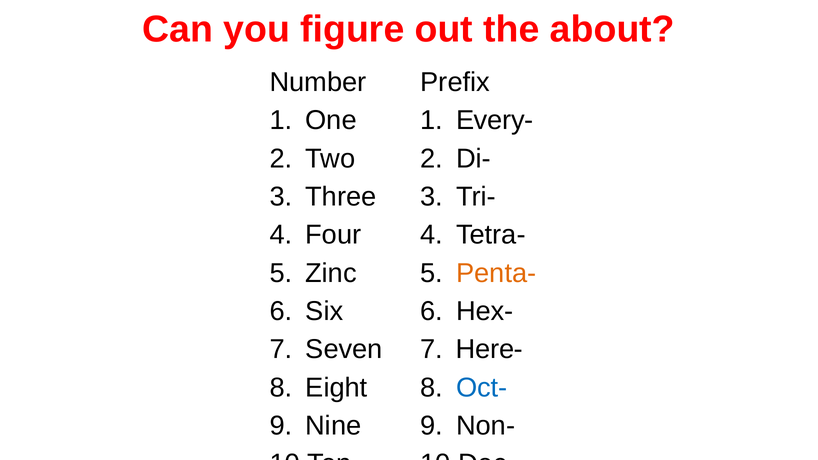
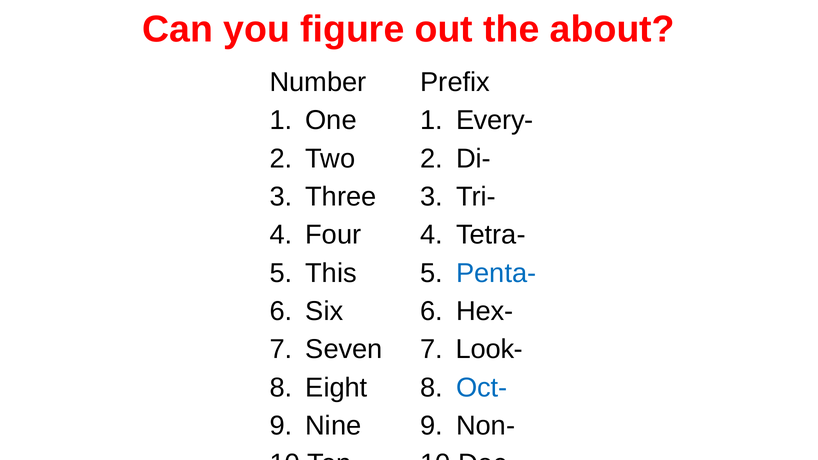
Zinc: Zinc -> This (331, 273)
Penta- colour: orange -> blue (496, 273)
Here-: Here- -> Look- (489, 350)
